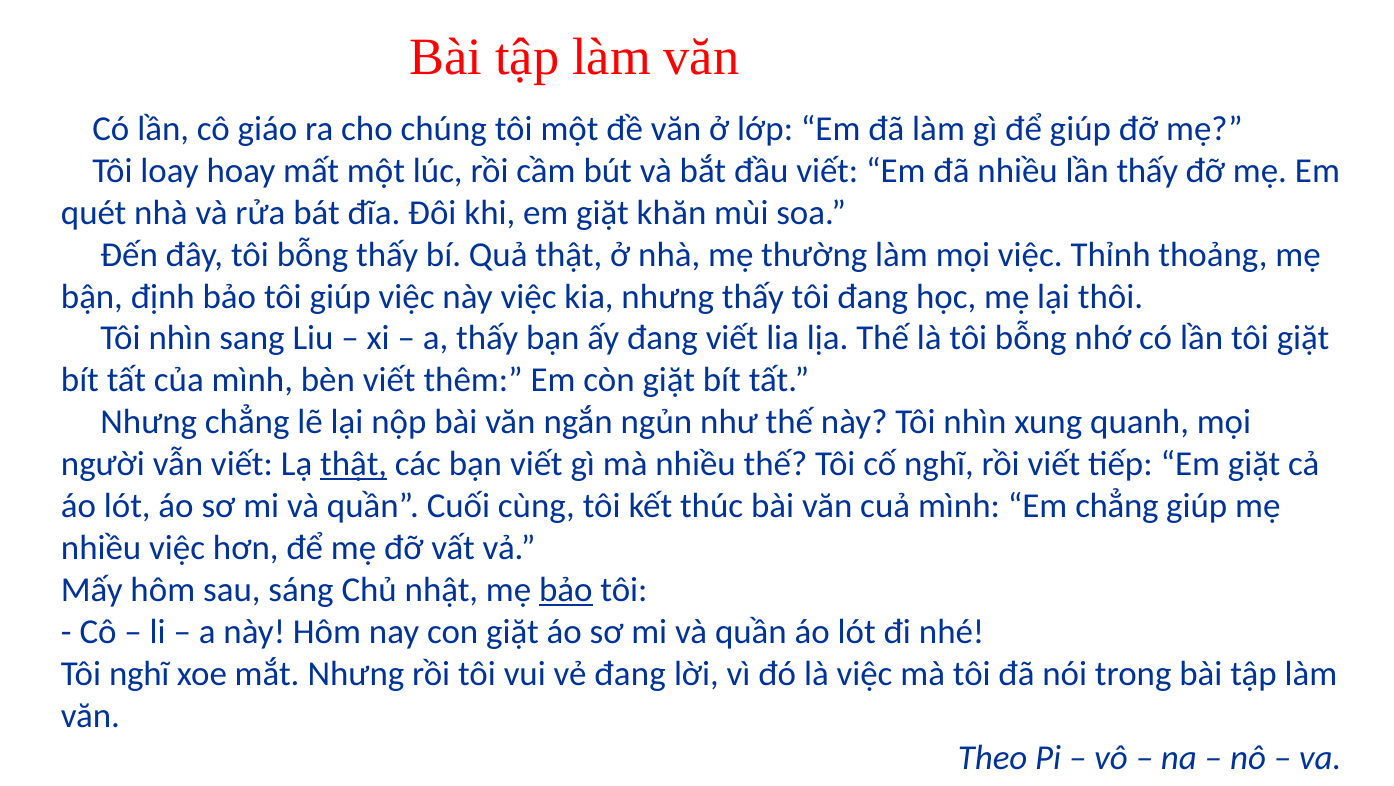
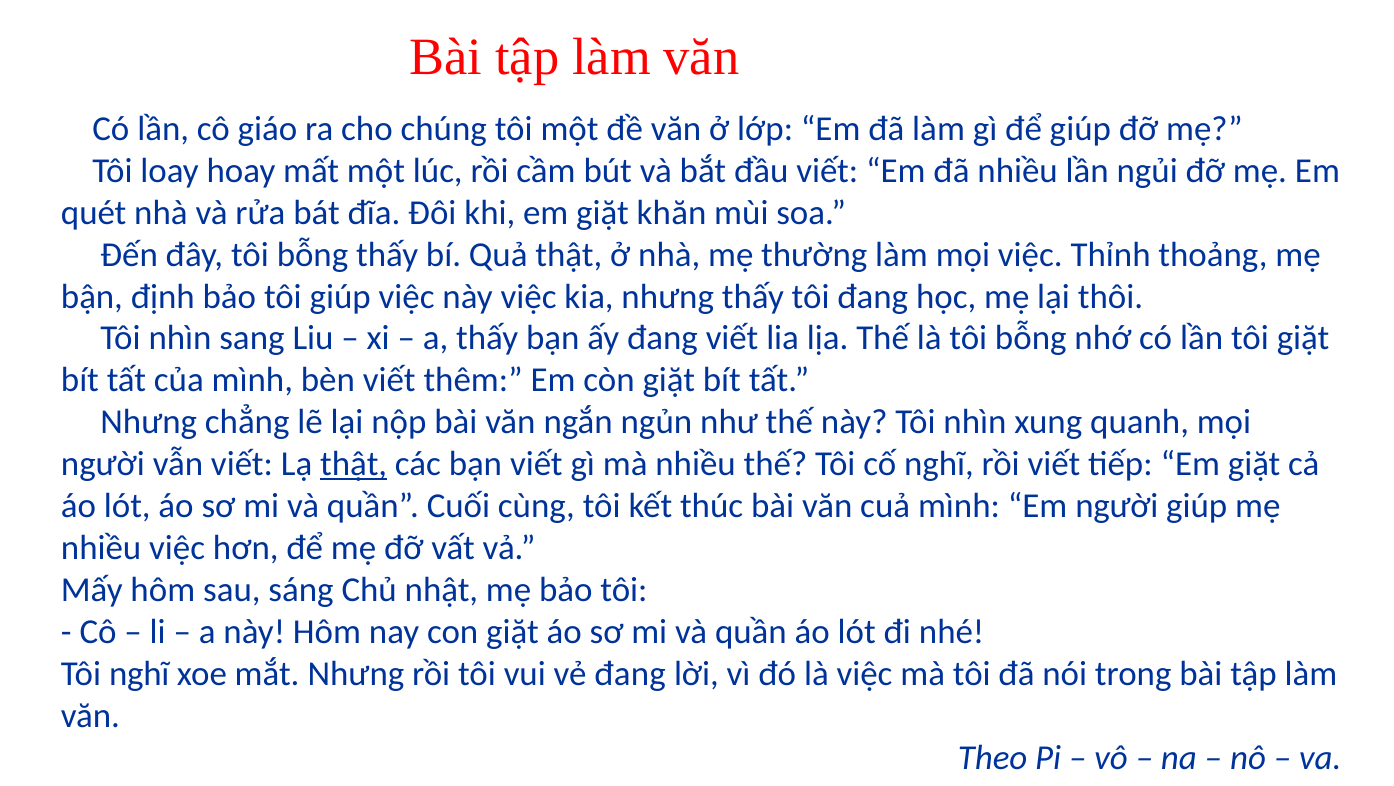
lần thấy: thấy -> ngủi (1147, 171)
Em chẳng: chẳng -> người (1117, 506)
bảo underline: present -> none (566, 590)
